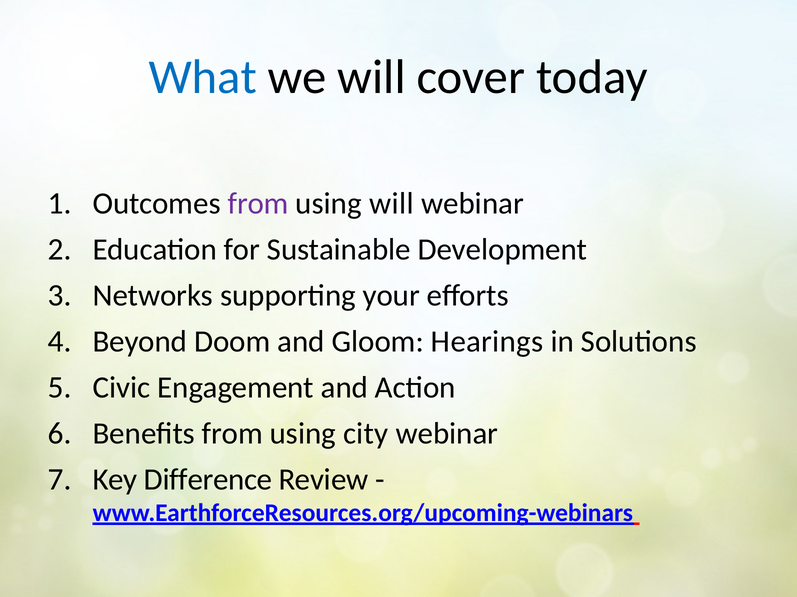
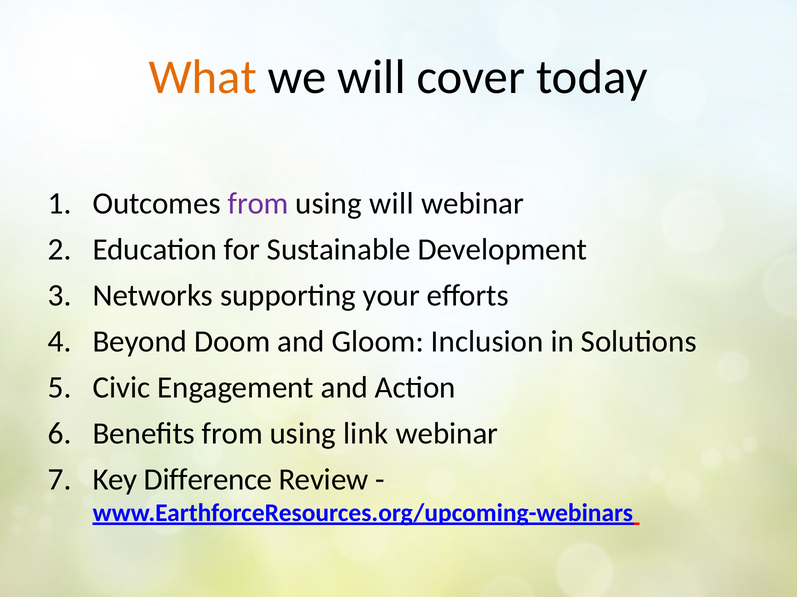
What colour: blue -> orange (203, 77)
Hearings: Hearings -> Inclusion (487, 342)
city: city -> link (366, 434)
